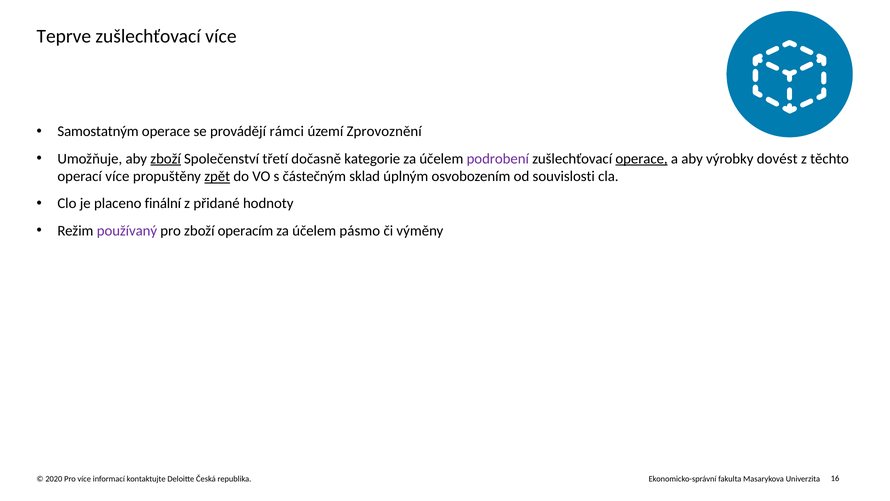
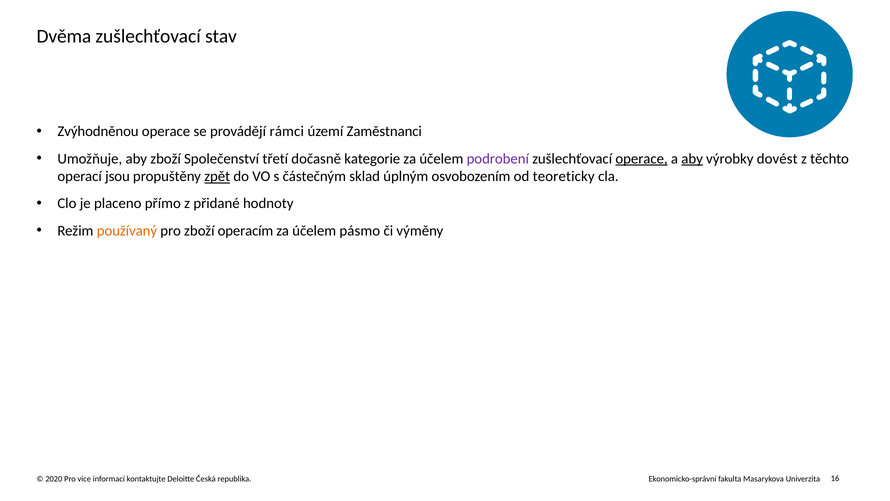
Teprve: Teprve -> Dvěma (64, 36)
zušlechťovací více: více -> stav (221, 36)
Samostatným: Samostatným -> Zvýhodněnou (98, 131)
Zprovoznění: Zprovoznění -> Zaměstnanci (384, 131)
zboží underline: present -> none (166, 159)
aby underline: none -> present (692, 159)
operací více: více -> jsou (117, 176)
souvislosti: souvislosti -> teoreticky (564, 176)
finální: finální -> přímo (163, 203)
používaný colour: purple -> orange (127, 230)
